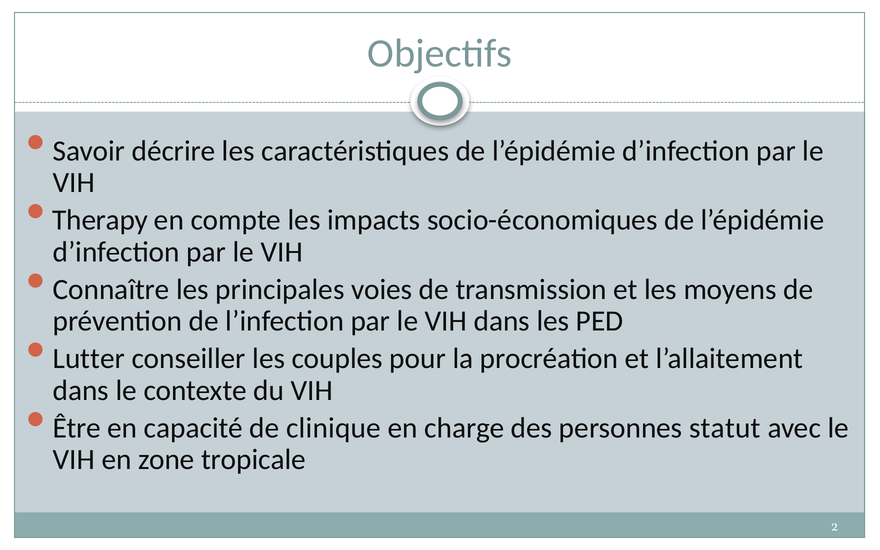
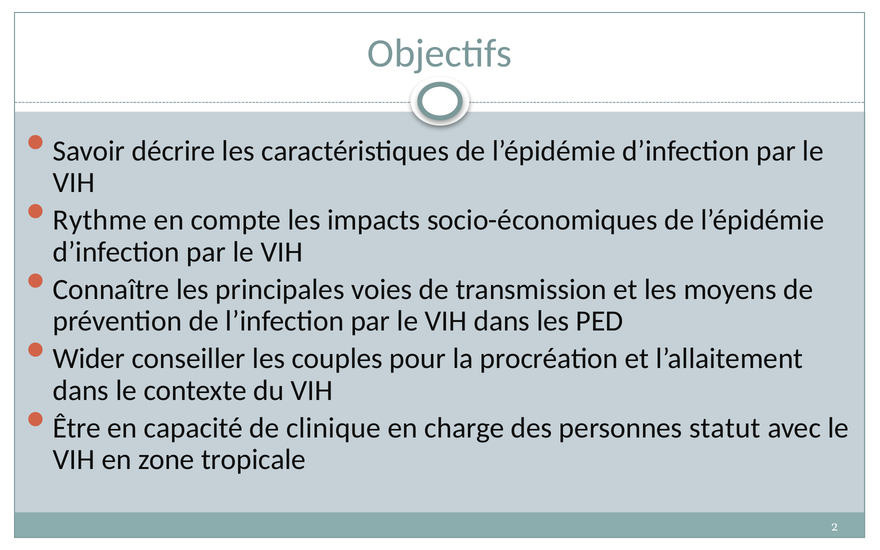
Therapy: Therapy -> Rythme (100, 220)
Lutter: Lutter -> Wider (89, 359)
